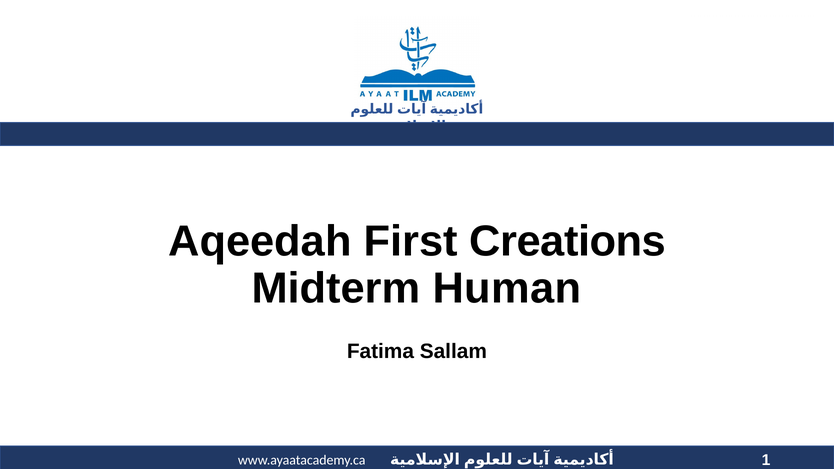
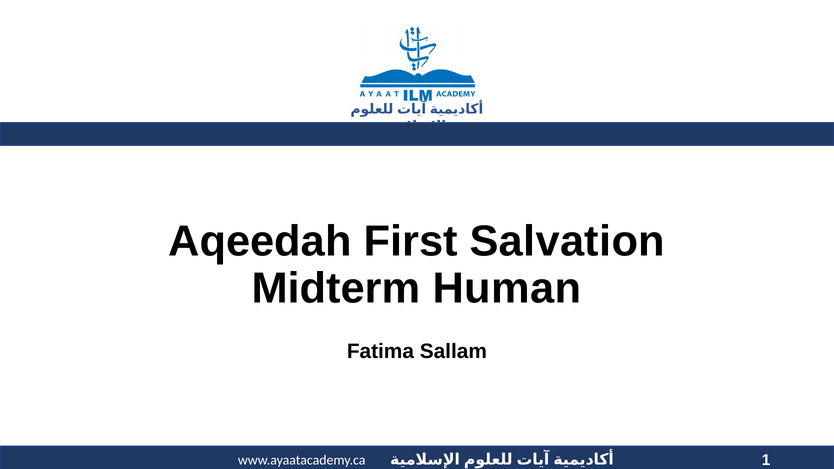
Creations: Creations -> Salvation (567, 242)
